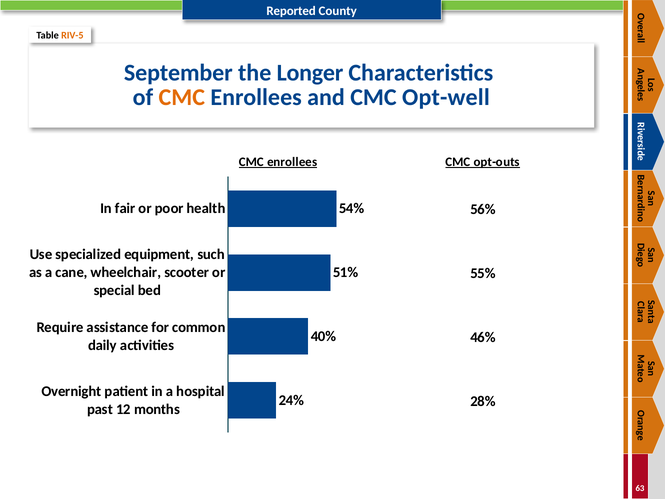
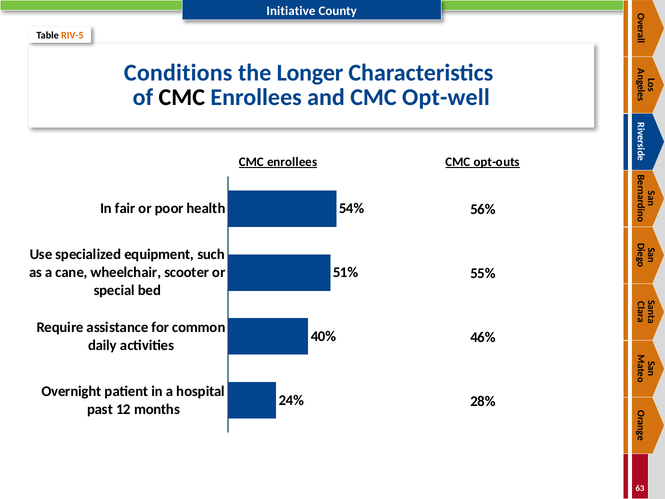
Reported: Reported -> Initiative (291, 11)
September: September -> Conditions (178, 73)
CMC colour: orange -> black (182, 97)
